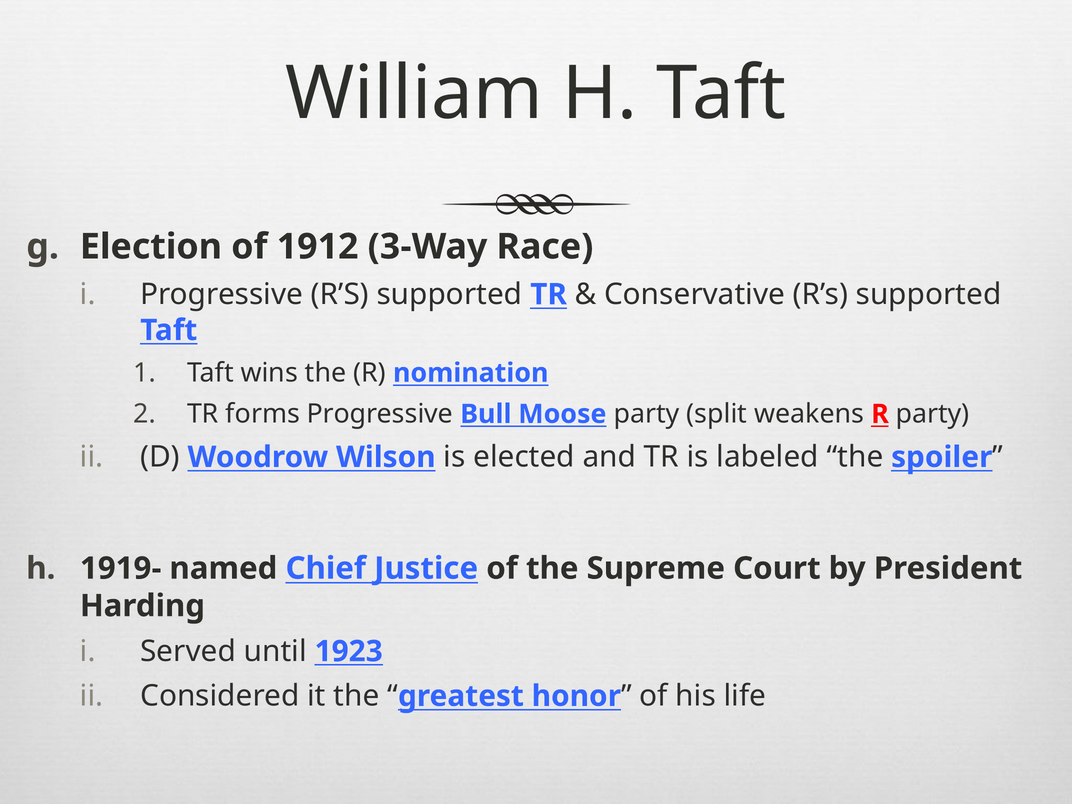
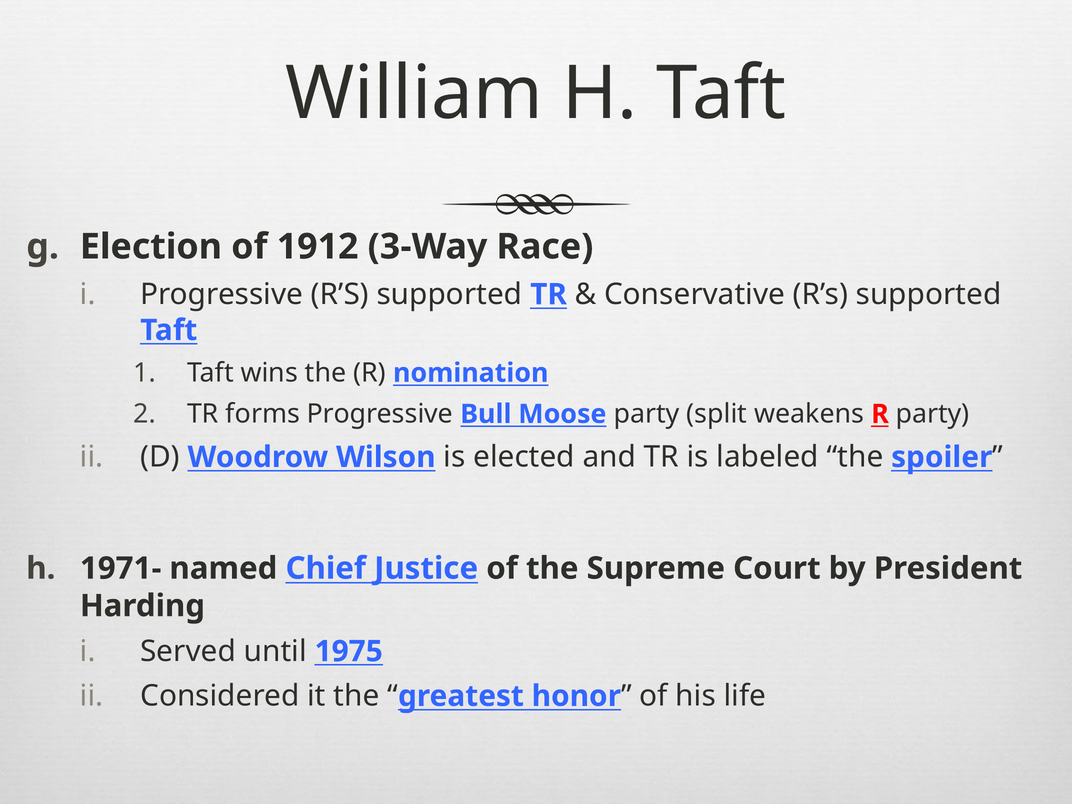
1919-: 1919- -> 1971- (121, 568)
1923: 1923 -> 1975 (349, 651)
